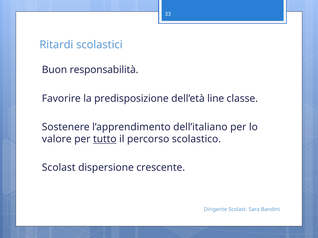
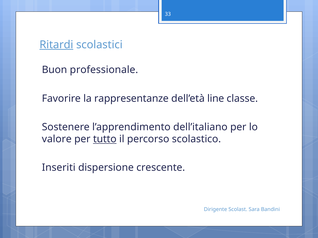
Ritardi underline: none -> present (56, 45)
responsabilità: responsabilità -> professionale (104, 70)
predisposizione: predisposizione -> rappresentanze (131, 99)
Scolast: Scolast -> Inseriti (59, 168)
